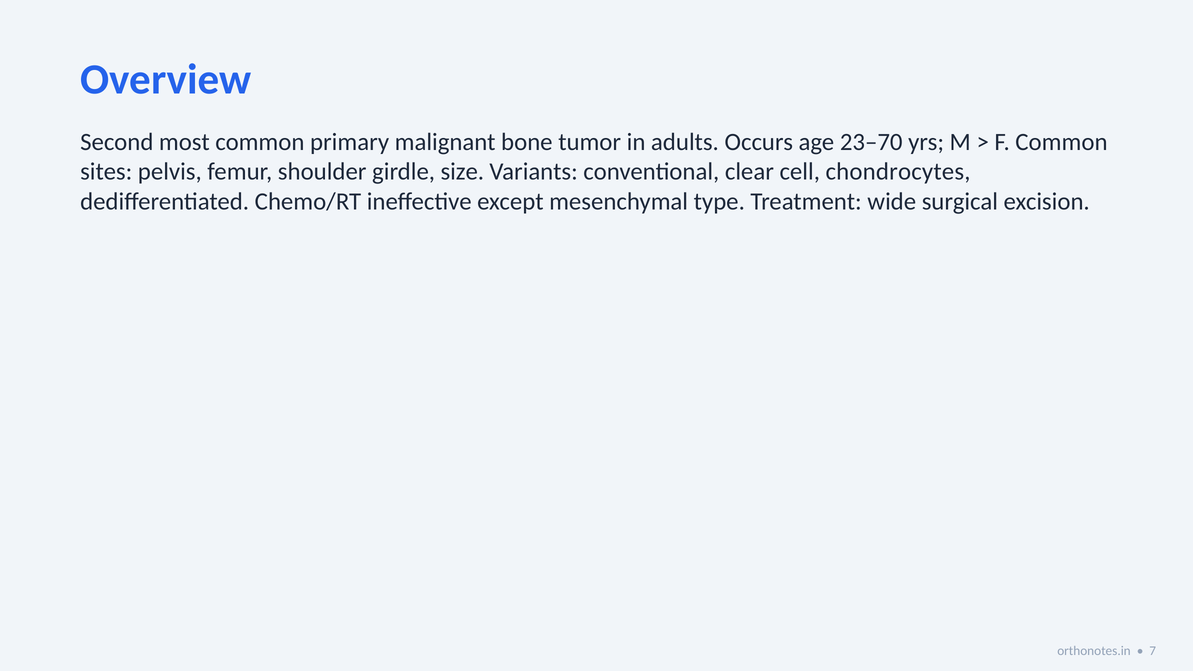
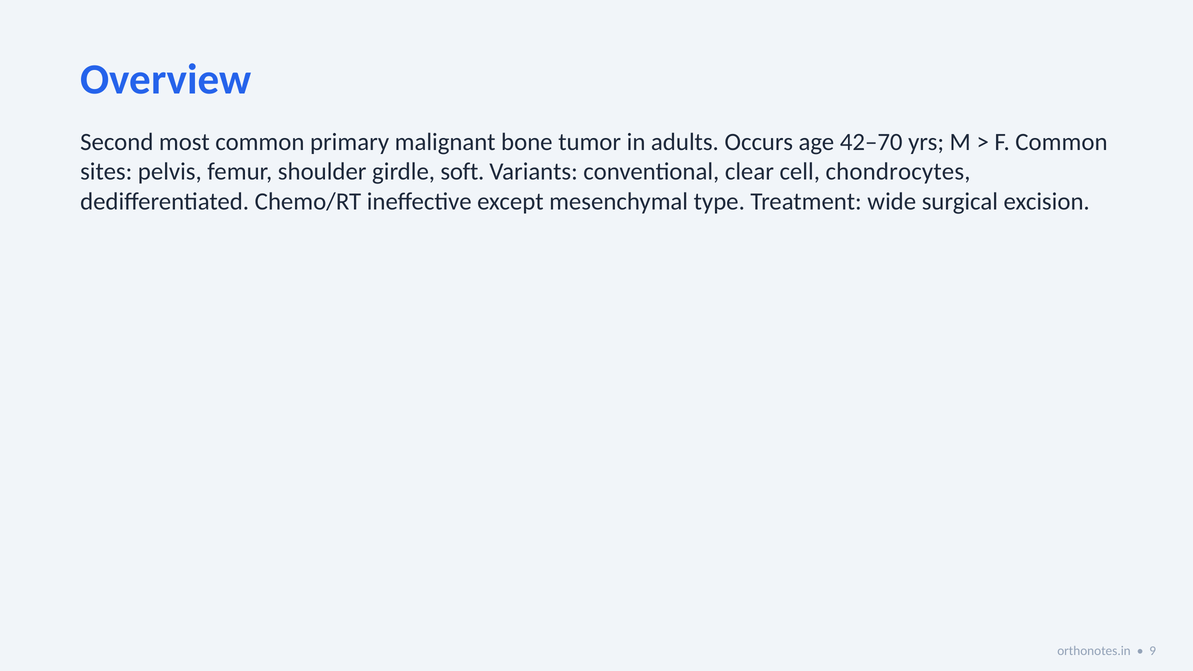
23–70: 23–70 -> 42–70 (871, 142)
size: size -> soft (462, 172)
7: 7 -> 9 (1153, 651)
